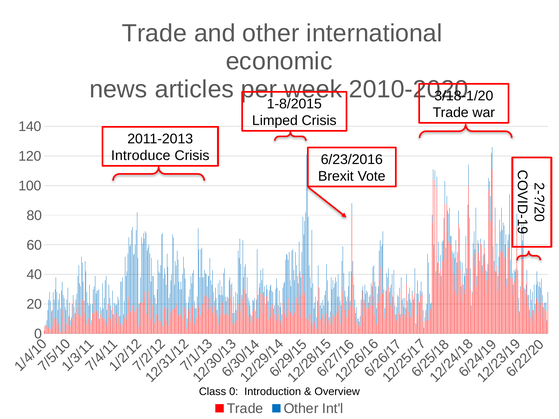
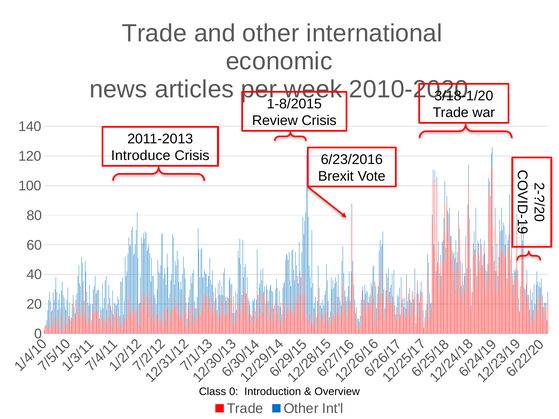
Limped: Limped -> Review (275, 121)
